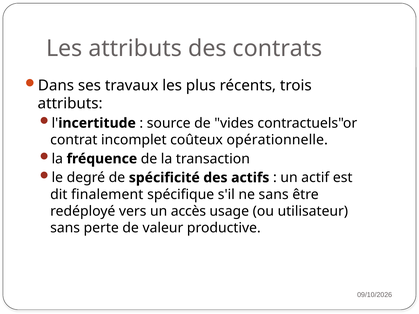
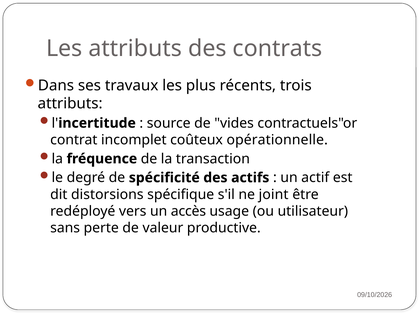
finalement: finalement -> distorsions (107, 195)
ne sans: sans -> joint (274, 195)
